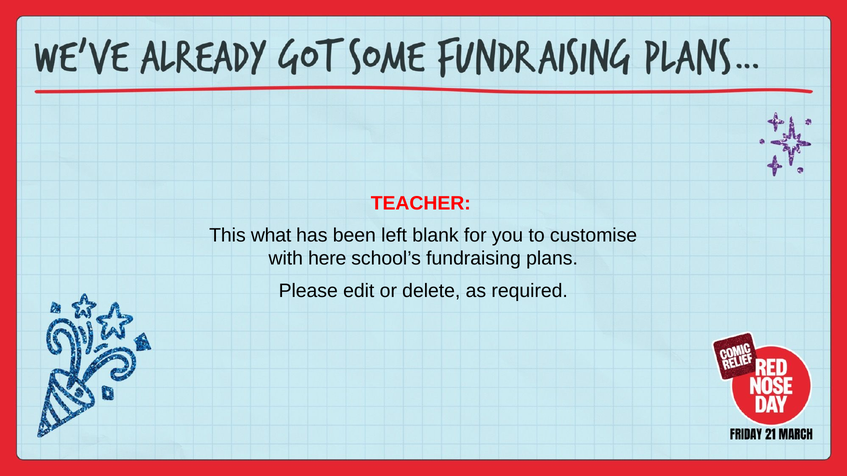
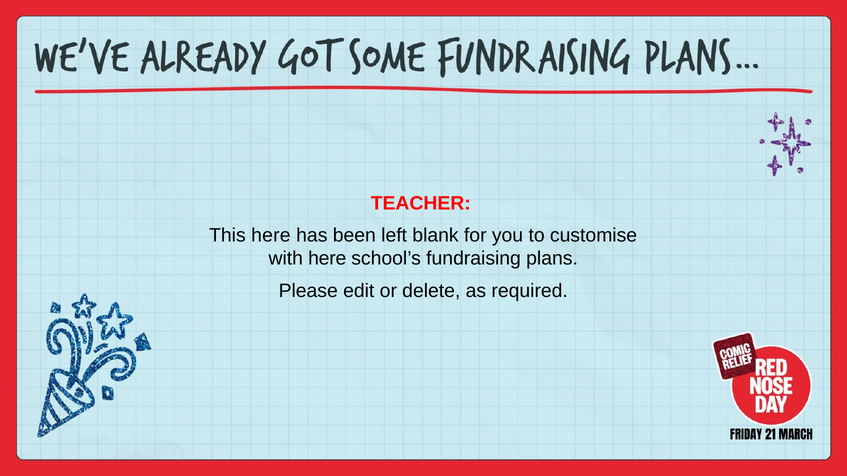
This what: what -> here (271, 235)
